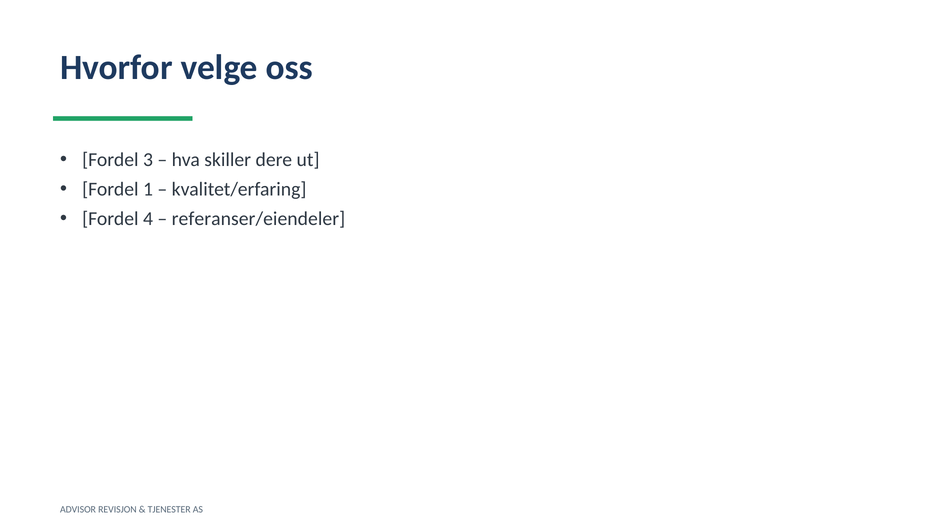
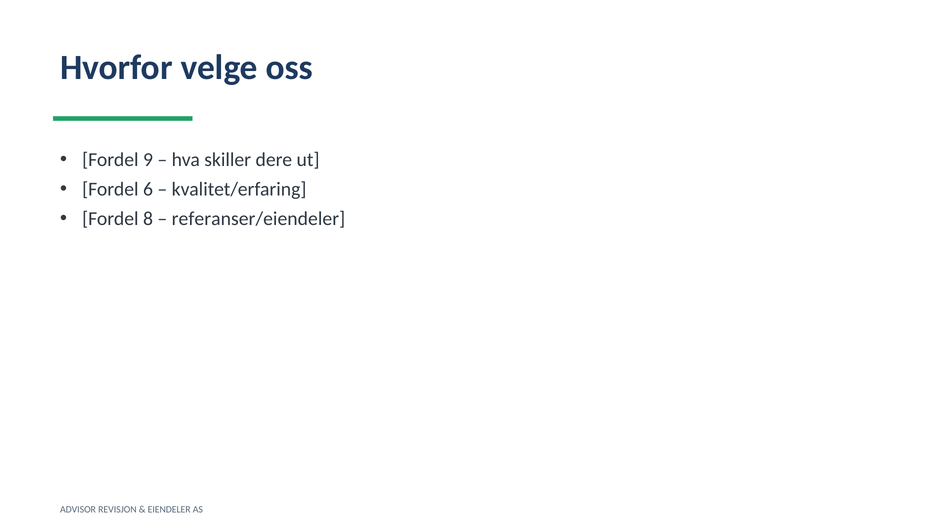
3: 3 -> 9 (148, 160)
1: 1 -> 6 (148, 189)
4: 4 -> 8 (148, 219)
TJENESTER: TJENESTER -> EIENDELER (169, 509)
